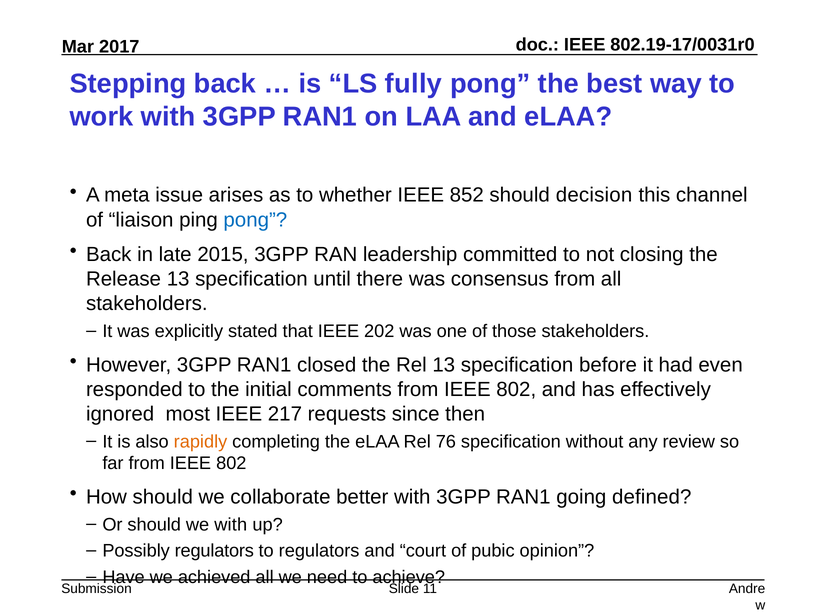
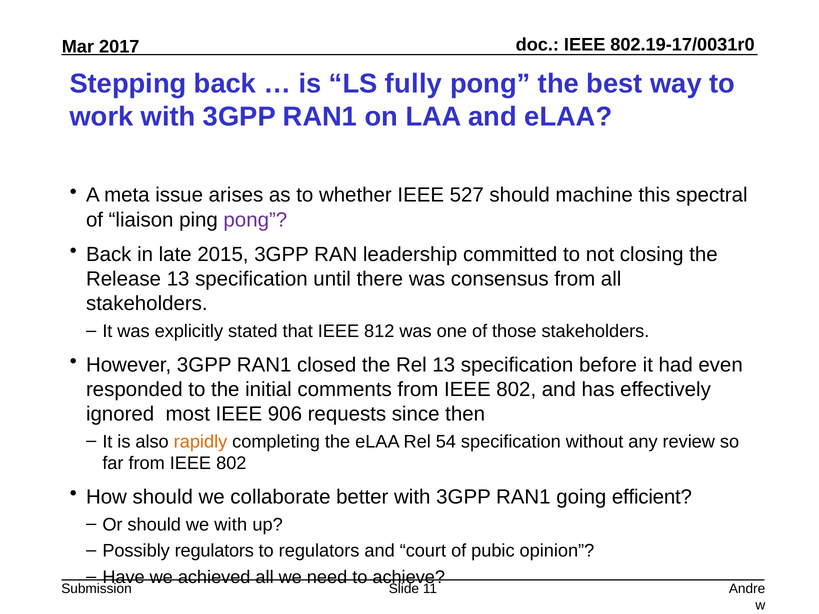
852: 852 -> 527 (467, 195)
decision: decision -> machine (594, 195)
channel: channel -> spectral (712, 195)
pong colour: blue -> purple (255, 220)
202: 202 -> 812 (379, 331)
217: 217 -> 906 (285, 414)
76: 76 -> 54 (446, 442)
defined: defined -> efficient (652, 497)
